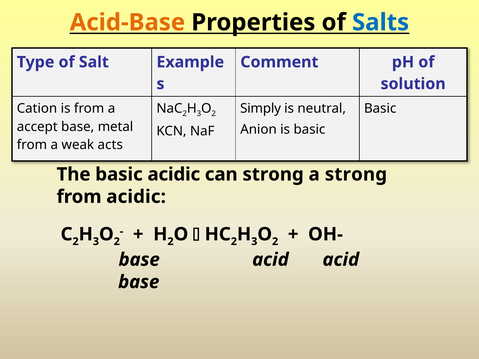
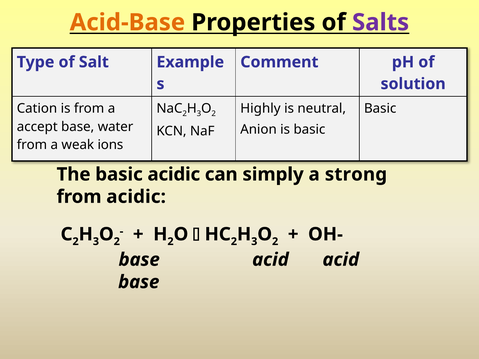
Salts colour: blue -> purple (381, 22)
Simply: Simply -> Highly (260, 109)
metal: metal -> water (116, 127)
acts: acts -> ions (110, 145)
can strong: strong -> simply (273, 174)
